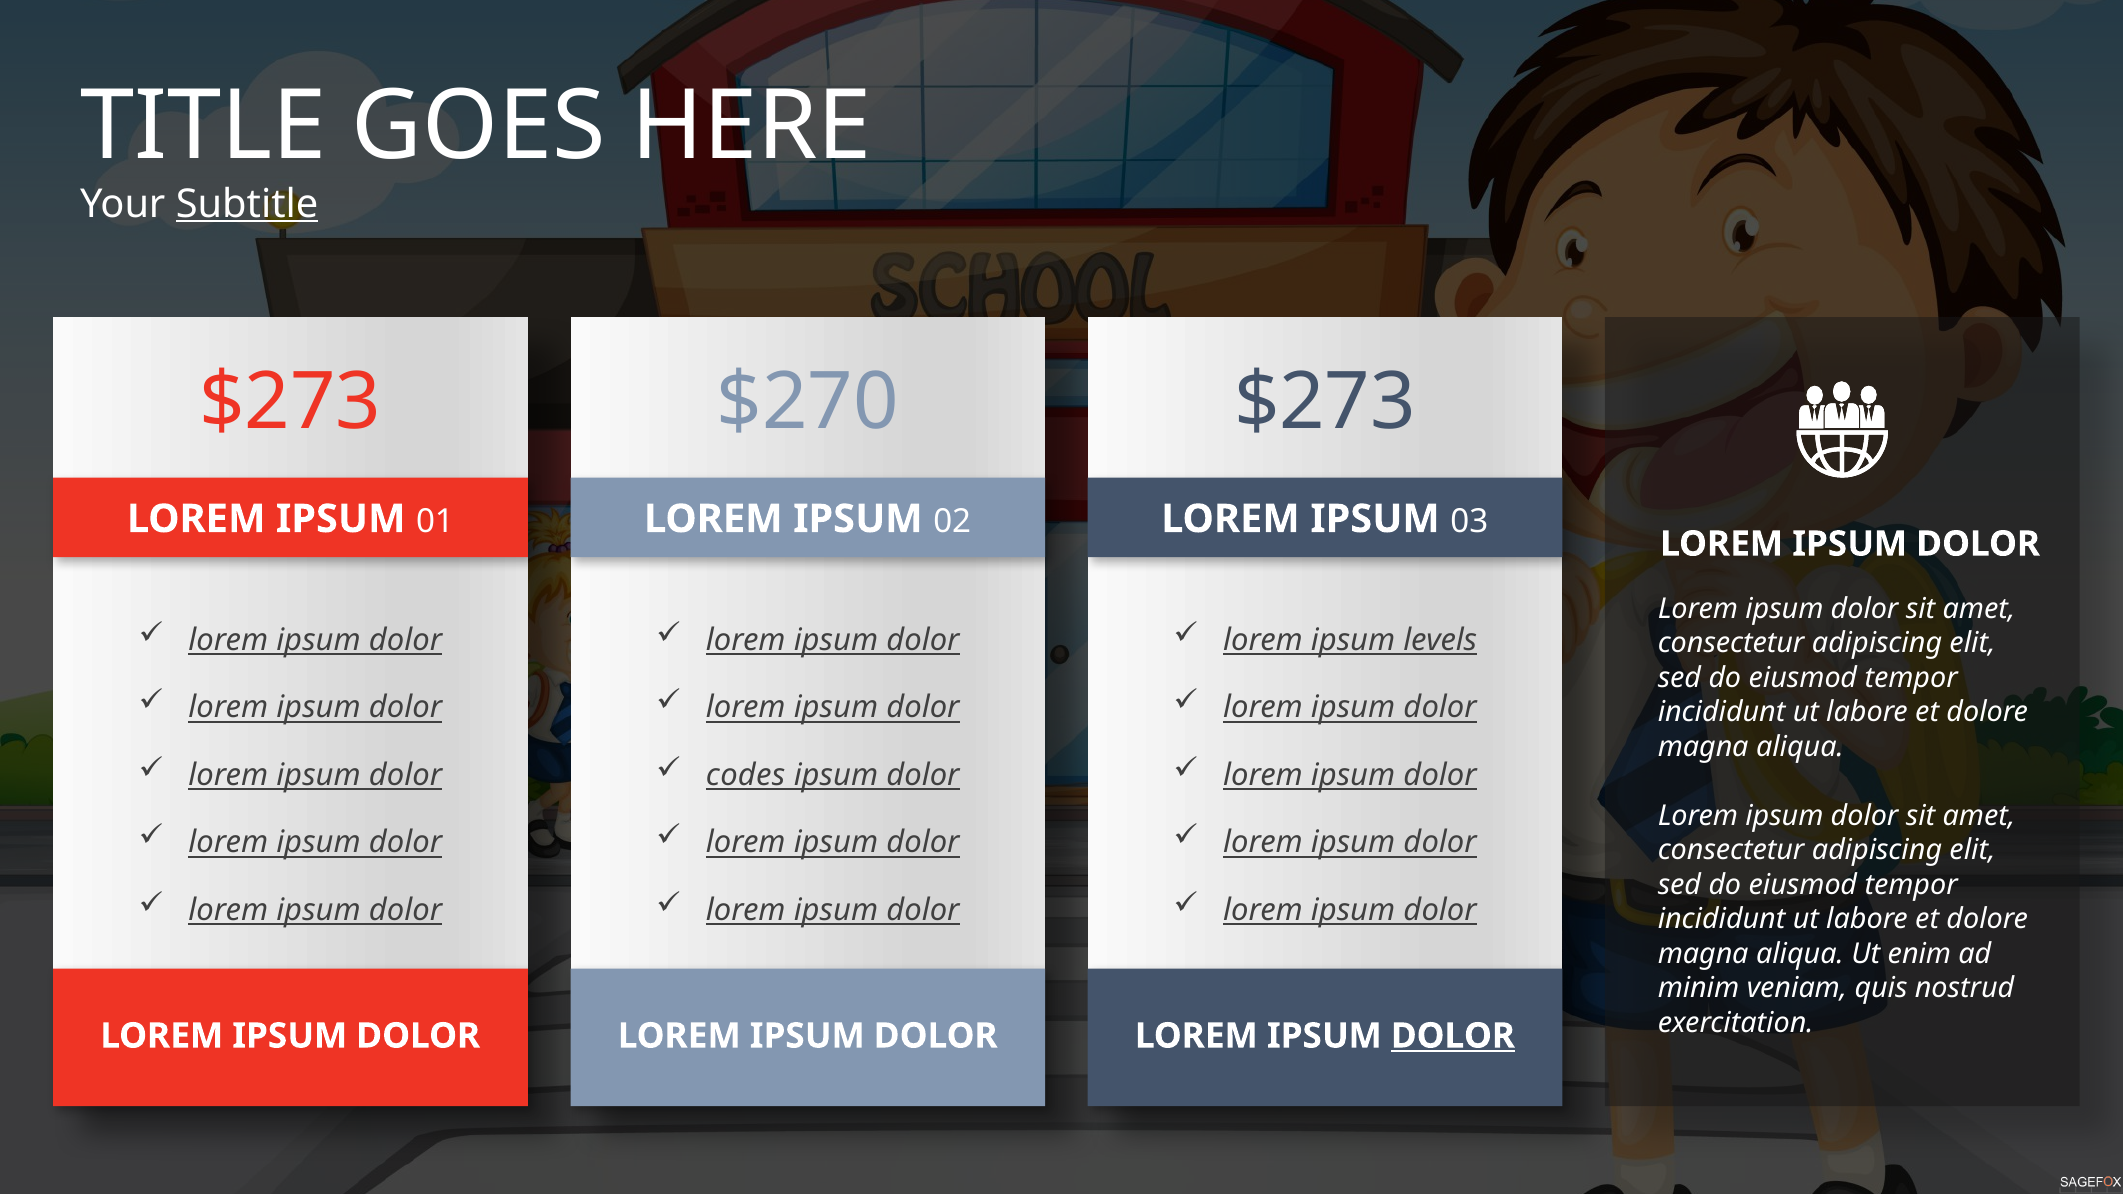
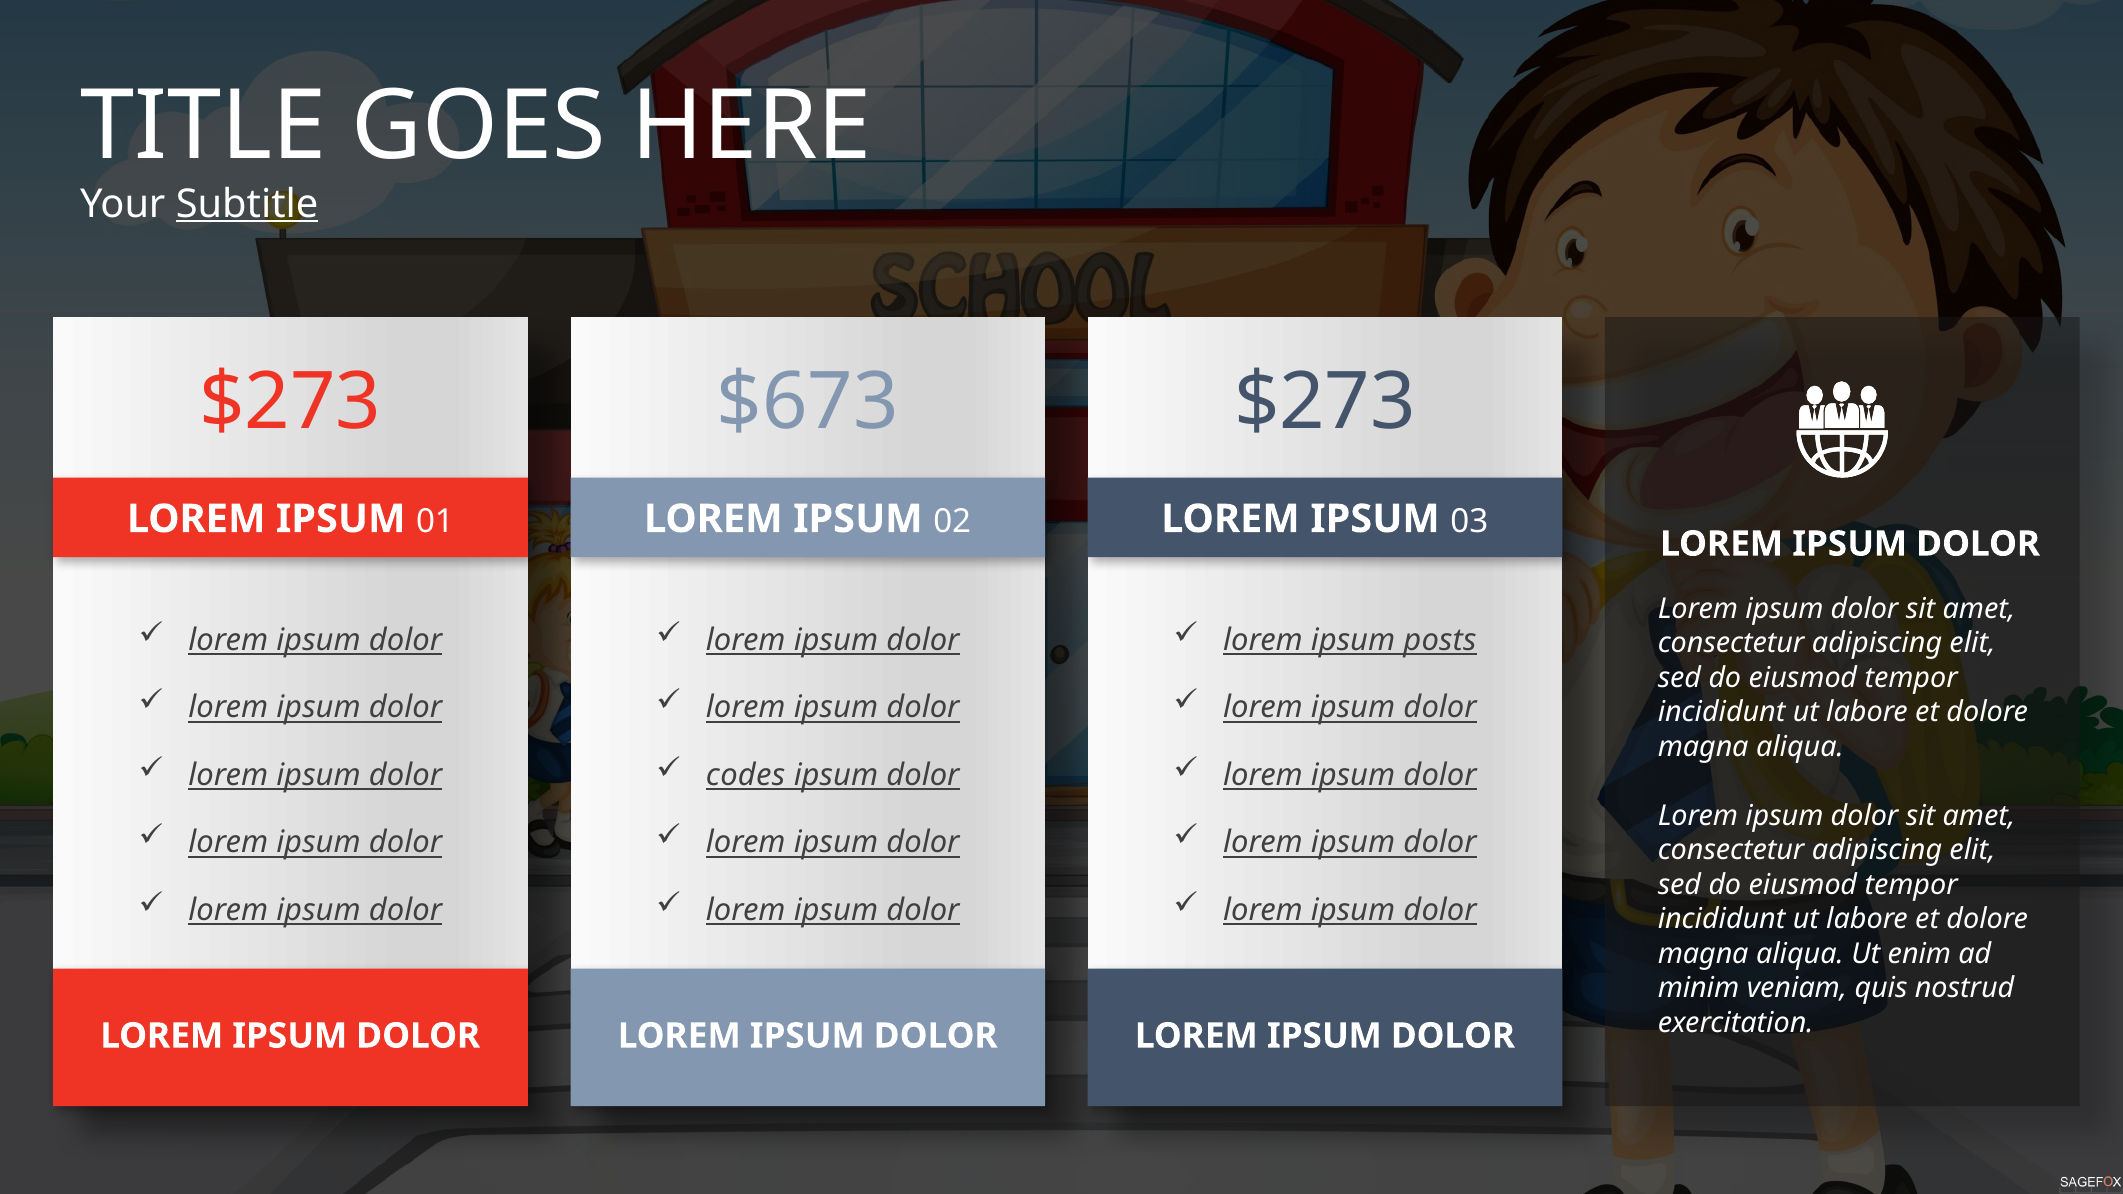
$270: $270 -> $673 (808, 402)
levels: levels -> posts (1440, 640)
DOLOR underline: present -> none (1453, 1036)
